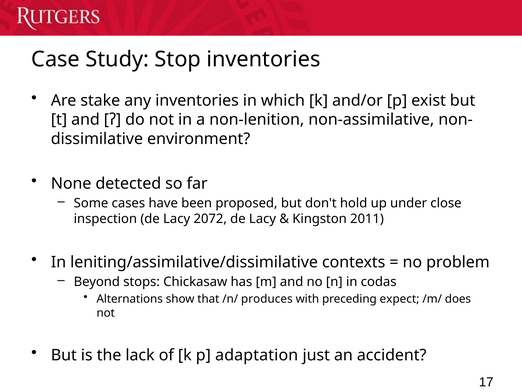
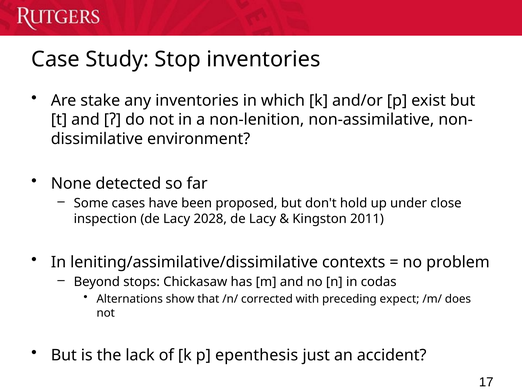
2072: 2072 -> 2028 (210, 219)
produces: produces -> corrected (267, 299)
adaptation: adaptation -> epenthesis (257, 355)
